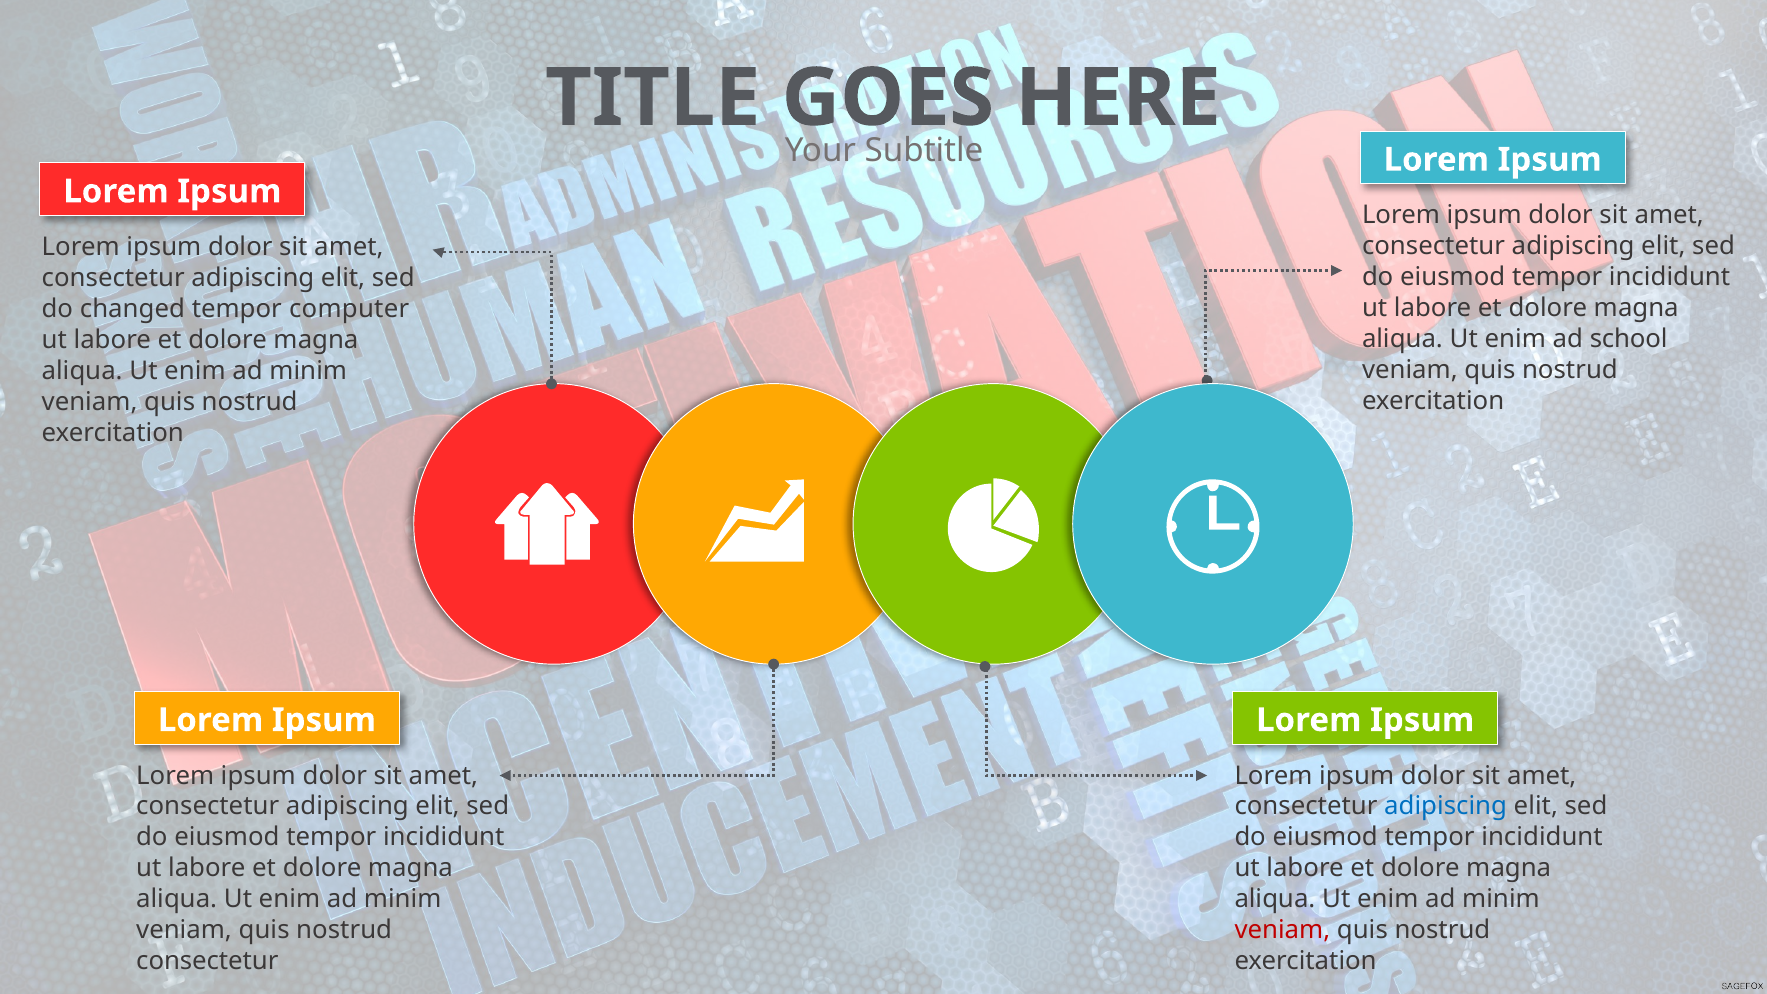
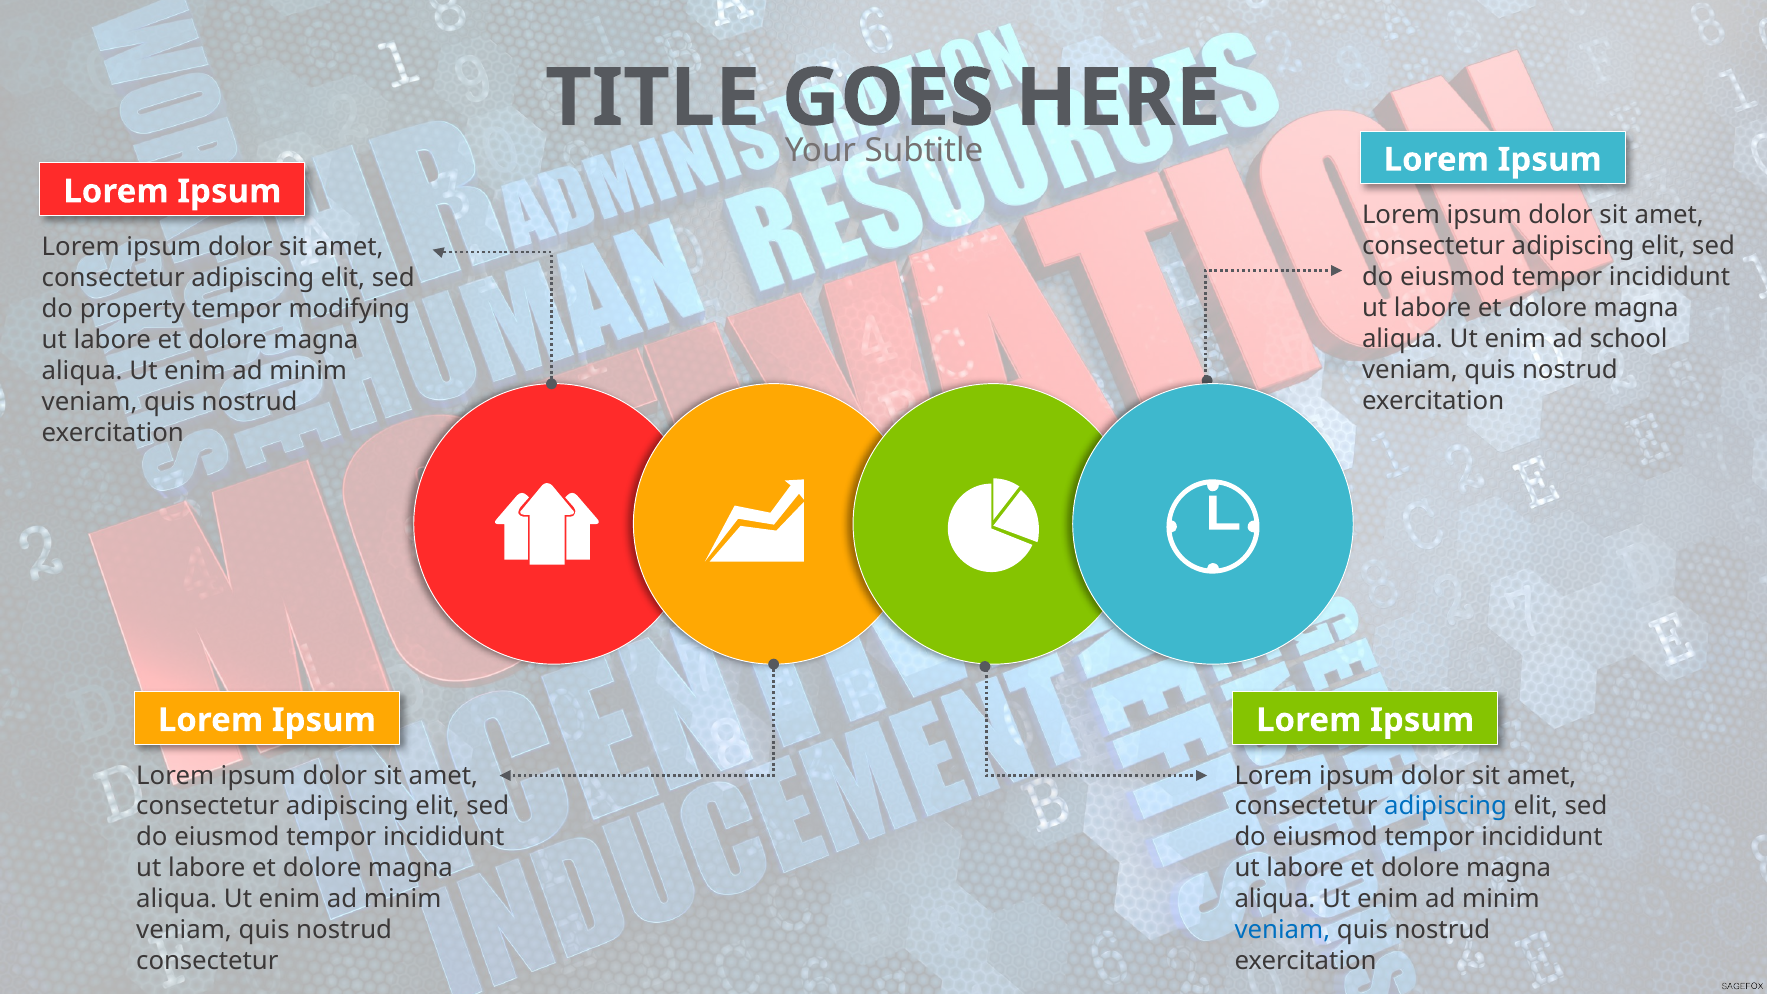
changed: changed -> property (132, 309)
computer: computer -> modifying (349, 309)
veniam colour: red -> blue (1282, 930)
